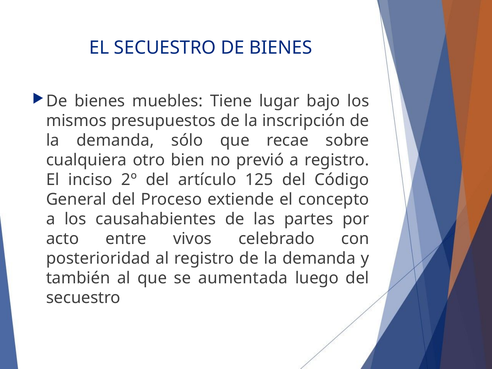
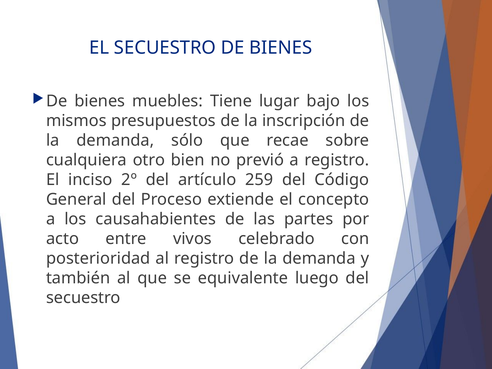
125: 125 -> 259 (259, 180)
aumentada: aumentada -> equivalente (243, 278)
